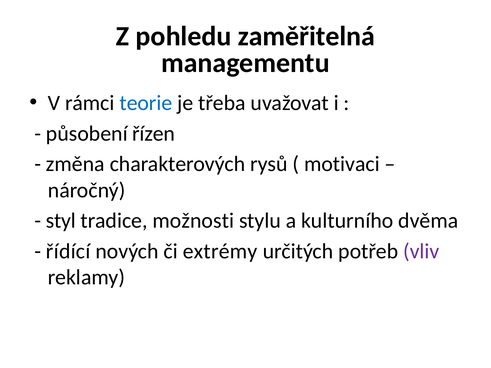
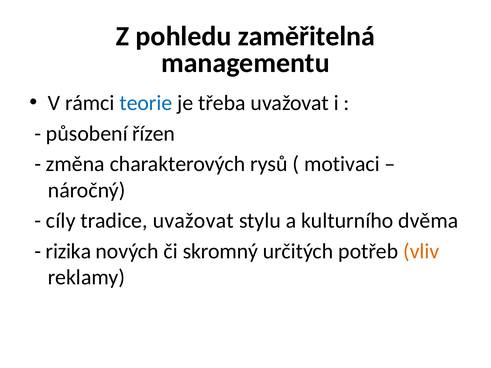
styl: styl -> cíly (61, 221)
tradice možnosti: možnosti -> uvažovat (193, 221)
řídící: řídící -> rizika (68, 251)
extrémy: extrémy -> skromný (220, 251)
vliv colour: purple -> orange (421, 251)
